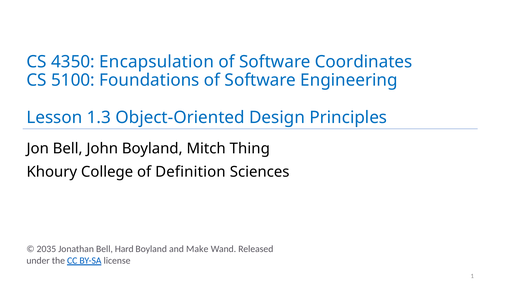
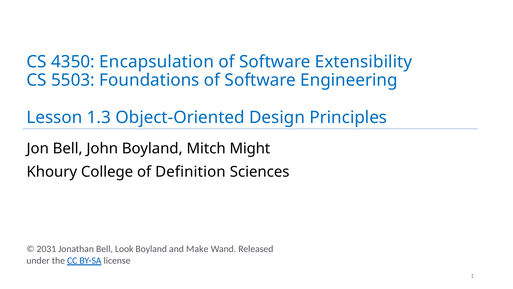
Coordinates: Coordinates -> Extensibility (364, 62)
5100: 5100 -> 5503 (73, 80)
Thing: Thing -> Might (250, 148)
2035: 2035 -> 2031 (46, 249)
Hard: Hard -> Look (124, 249)
